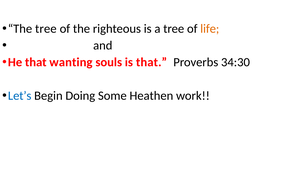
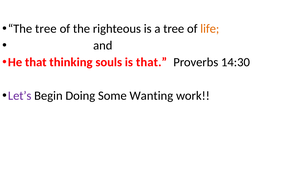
wanting: wanting -> thinking (71, 62)
34:30: 34:30 -> 14:30 (235, 62)
Let’s colour: blue -> purple (20, 96)
Heathen: Heathen -> Wanting (151, 96)
